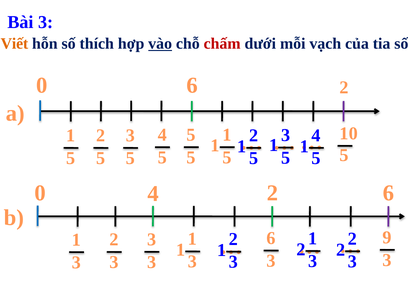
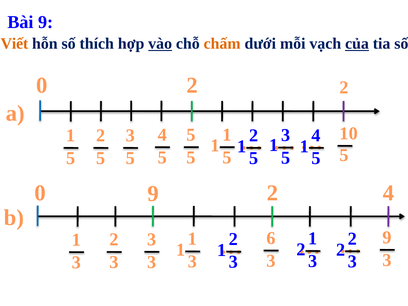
Bài 3: 3 -> 9 (46, 22)
chấm colour: red -> orange (222, 44)
của underline: none -> present (357, 44)
0 6: 6 -> 2 (192, 85)
0 4: 4 -> 9 (153, 194)
2 6: 6 -> 4 (389, 193)
